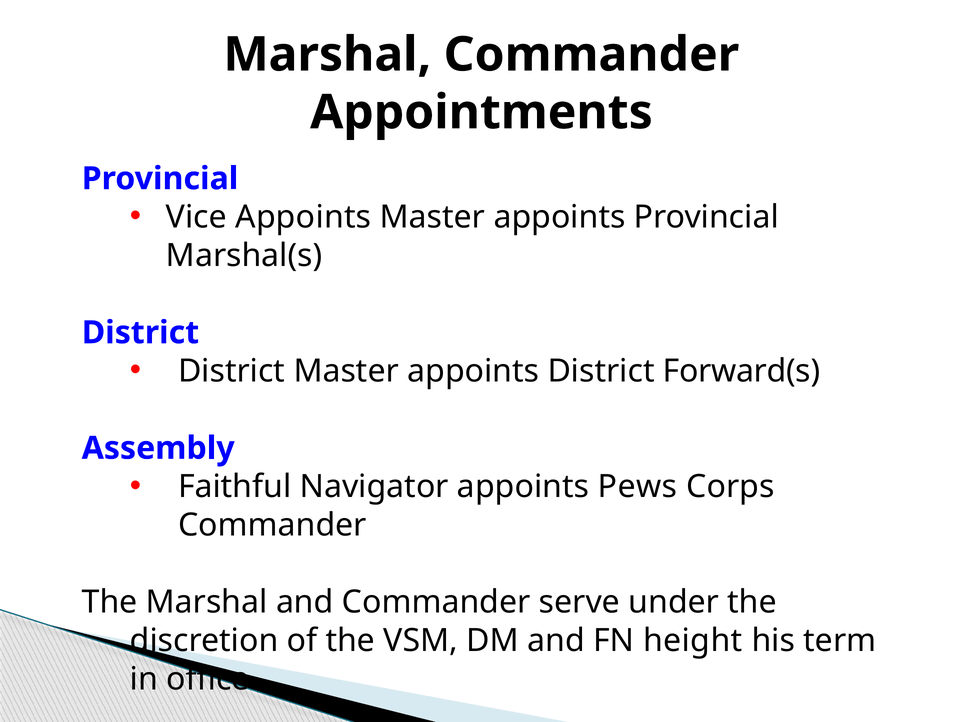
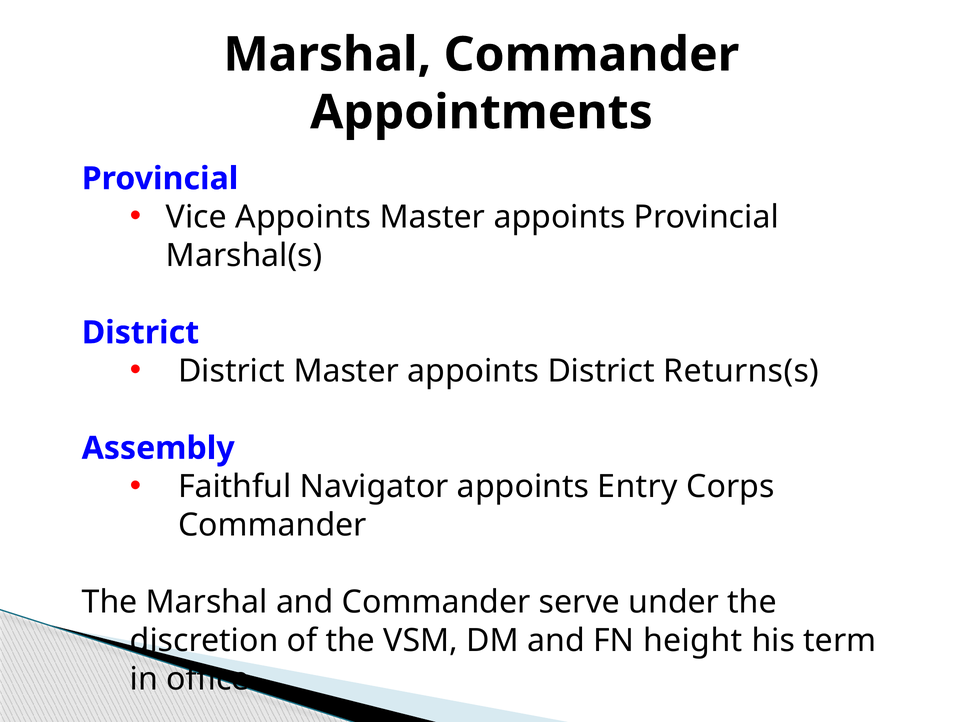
Forward(s: Forward(s -> Returns(s (741, 371)
Pews: Pews -> Entry (638, 487)
